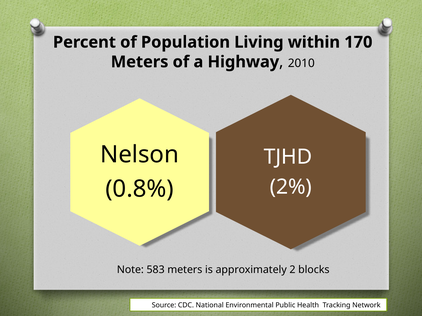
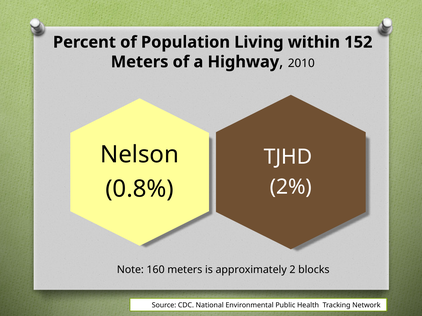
170: 170 -> 152 (358, 42)
583: 583 -> 160 (156, 270)
